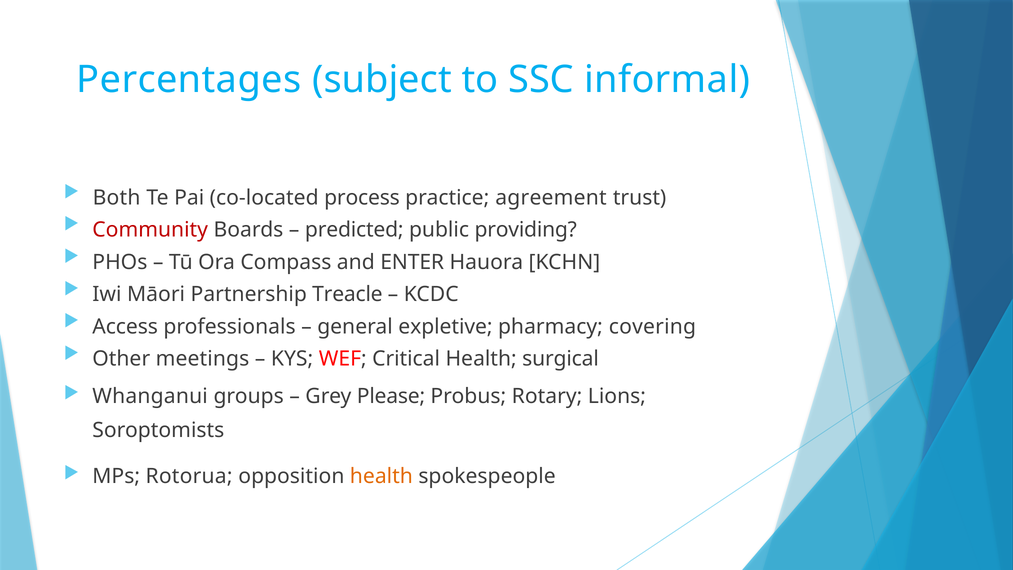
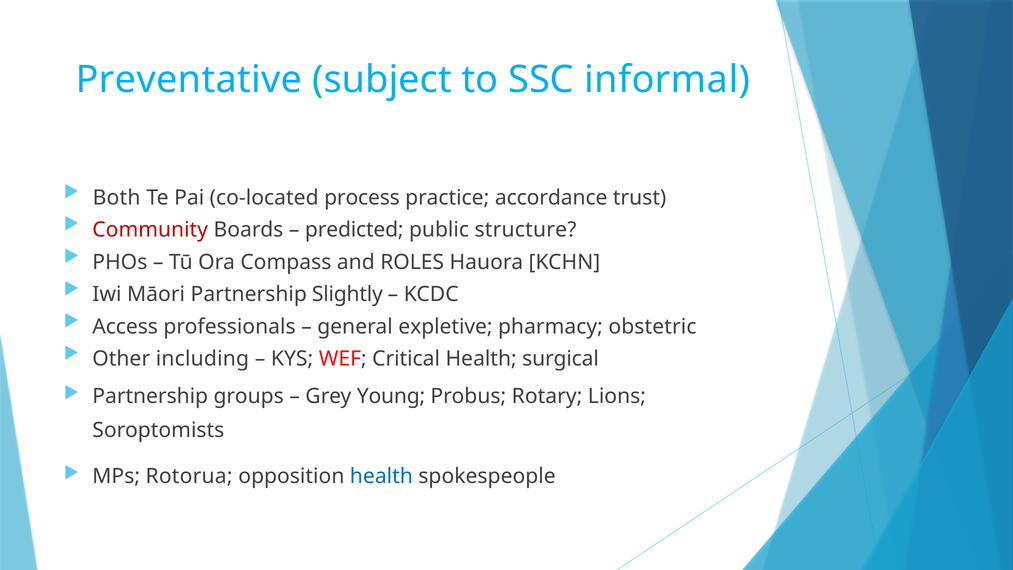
Percentages: Percentages -> Preventative (189, 80)
agreement: agreement -> accordance (551, 197)
providing: providing -> structure (526, 230)
ENTER: ENTER -> ROLES (412, 262)
Treacle: Treacle -> Slightly (347, 294)
covering: covering -> obstetric (652, 327)
meetings: meetings -> including (202, 359)
Whanganui: Whanganui -> Partnership (150, 396)
Please: Please -> Young (391, 396)
health colour: orange -> blue (381, 476)
